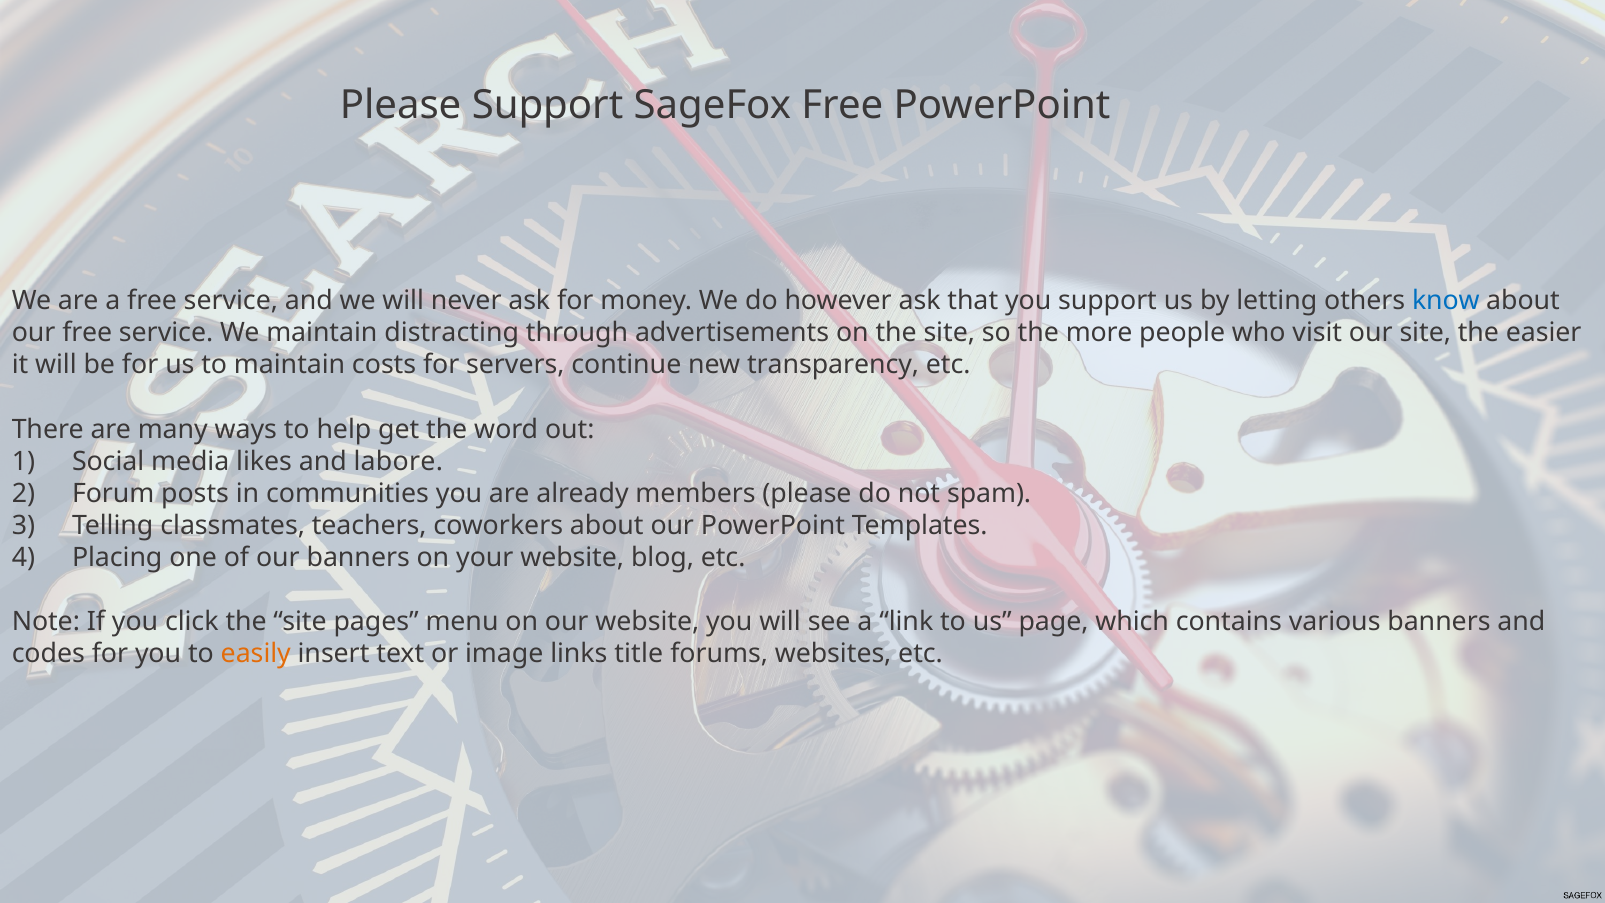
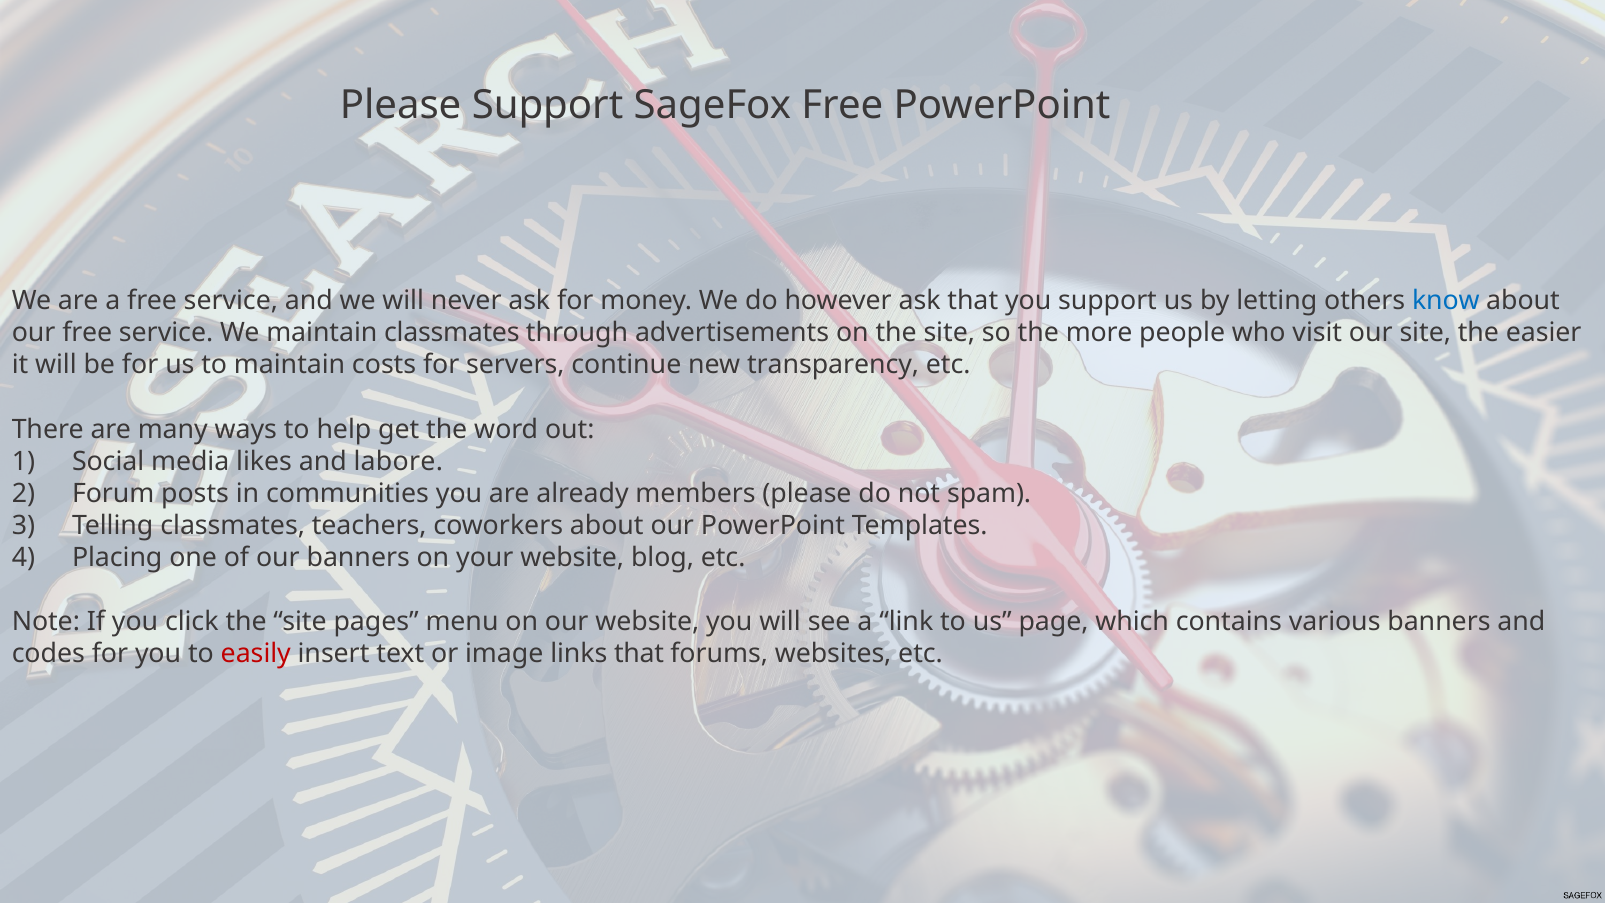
maintain distracting: distracting -> classmates (452, 333)
easily colour: orange -> red (256, 654)
links title: title -> that (639, 654)
